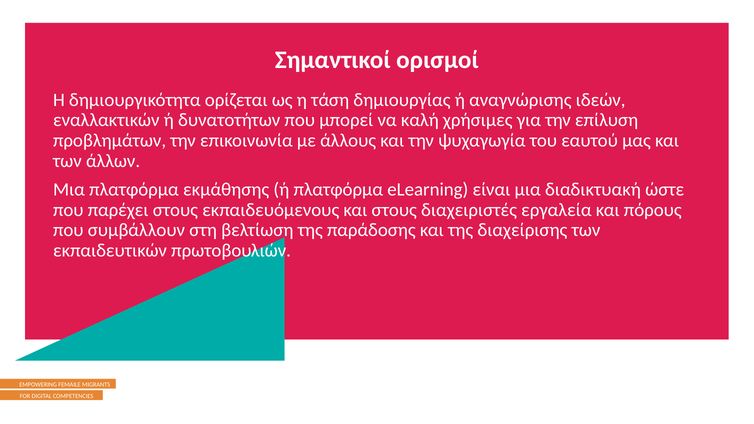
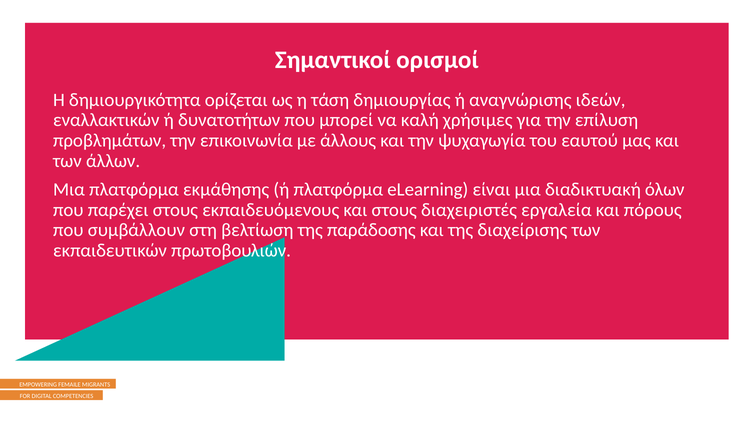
ώστε: ώστε -> όλων (665, 189)
